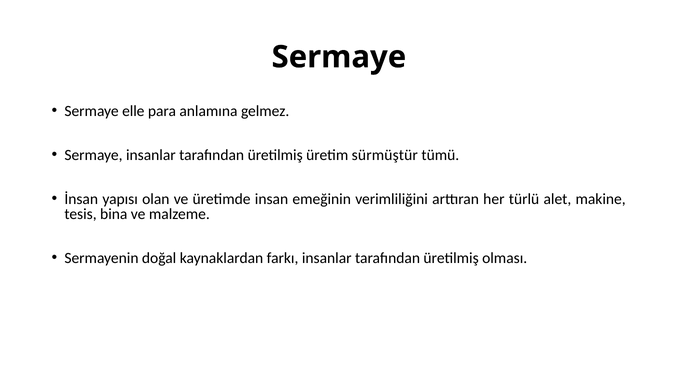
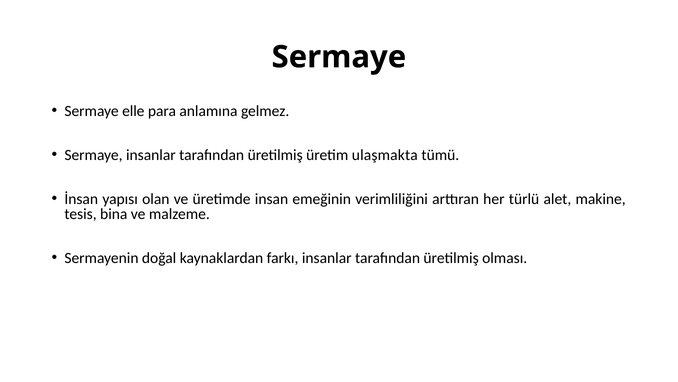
sürmüştür: sürmüştür -> ulaşmakta (385, 155)
